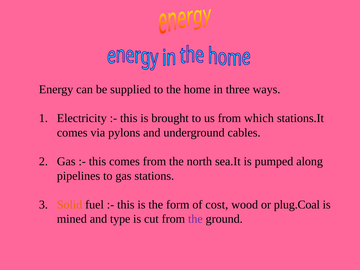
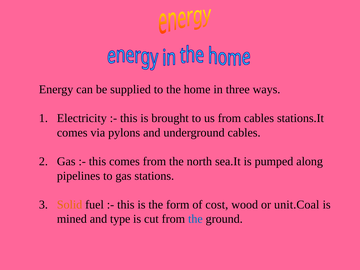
from which: which -> cables (259, 118)
plug.Coal: plug.Coal -> unit.Coal (297, 205)
the colour: purple -> blue (195, 219)
